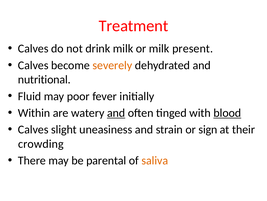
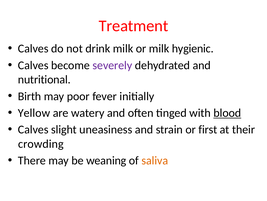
present: present -> hygienic (193, 48)
severely colour: orange -> purple (112, 65)
Fluid: Fluid -> Birth (30, 96)
Within: Within -> Yellow (34, 113)
and underline: present -> none (116, 113)
sign: sign -> first (208, 129)
parental: parental -> weaning (106, 160)
